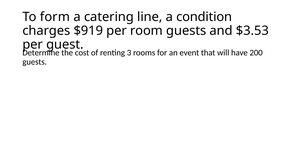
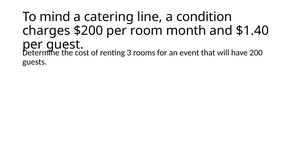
form: form -> mind (55, 17)
$919: $919 -> $200 (88, 31)
room guests: guests -> month (186, 31)
$3.53: $3.53 -> $1.40 (252, 31)
